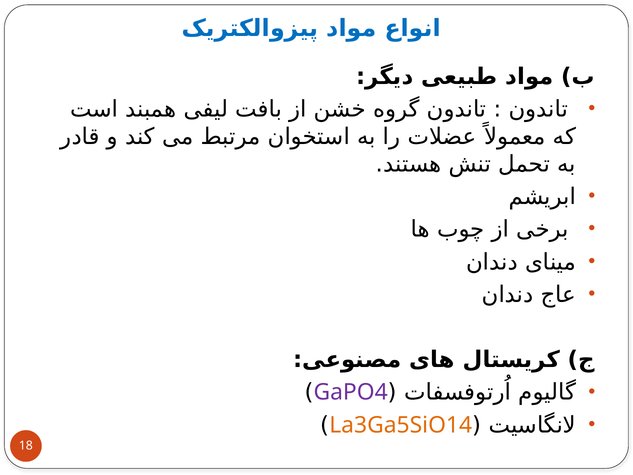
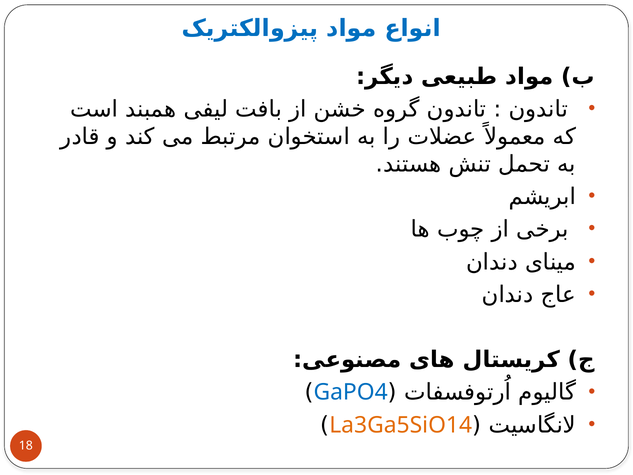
GaPO4 colour: purple -> blue (351, 392)
